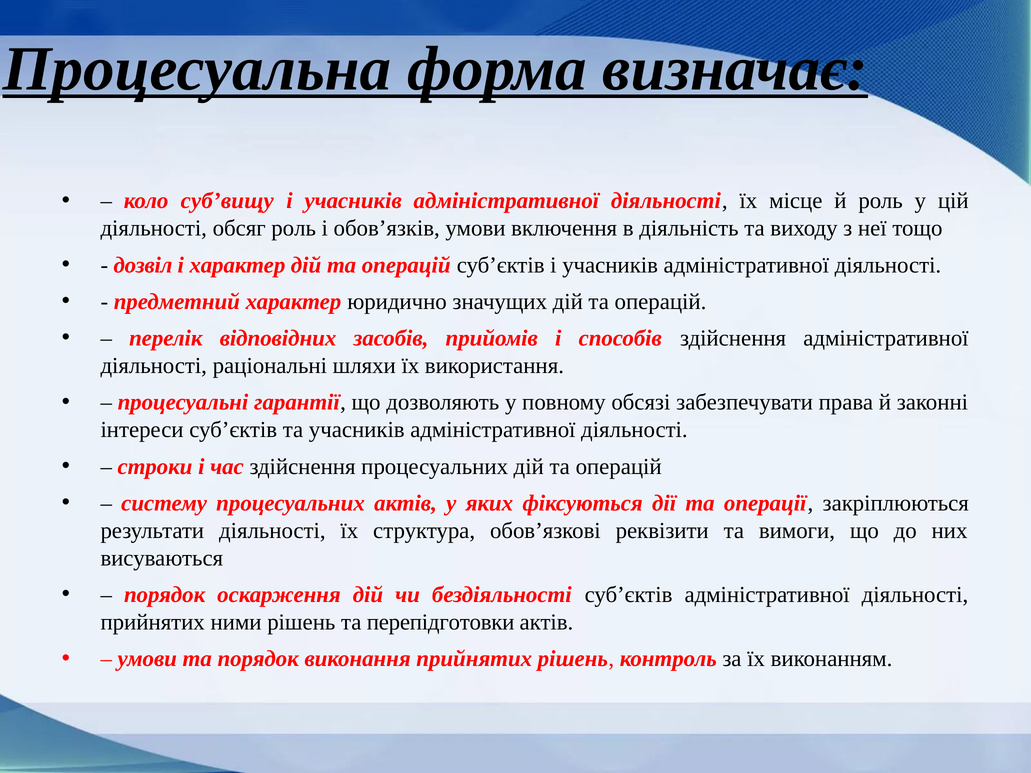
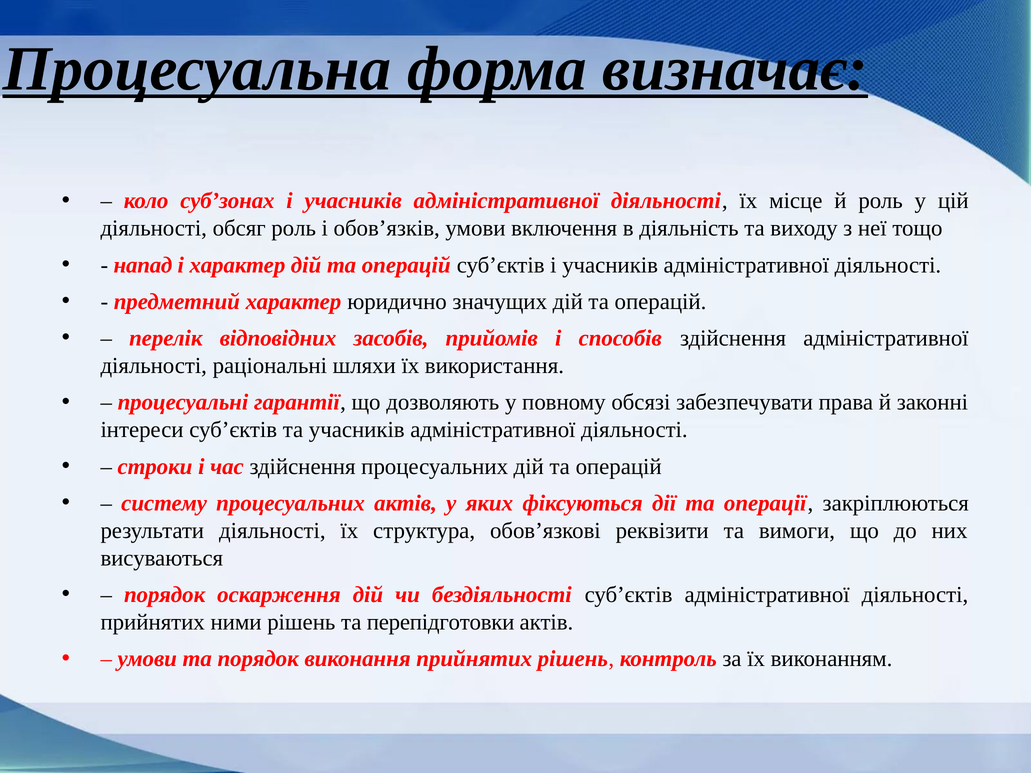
суб’вищу: суб’вищу -> суб’зонах (227, 201)
дозвіл: дозвіл -> напад (143, 265)
